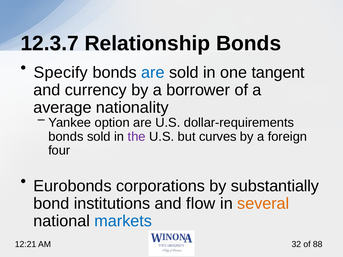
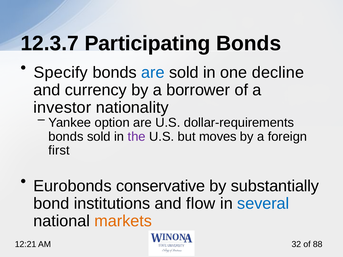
Relationship: Relationship -> Participating (147, 44)
tangent: tangent -> decline (278, 73)
average: average -> investor (62, 108)
curves: curves -> moves (218, 137)
four: four -> first (59, 151)
corporations: corporations -> conservative (161, 186)
several colour: orange -> blue (263, 204)
markets colour: blue -> orange (123, 221)
